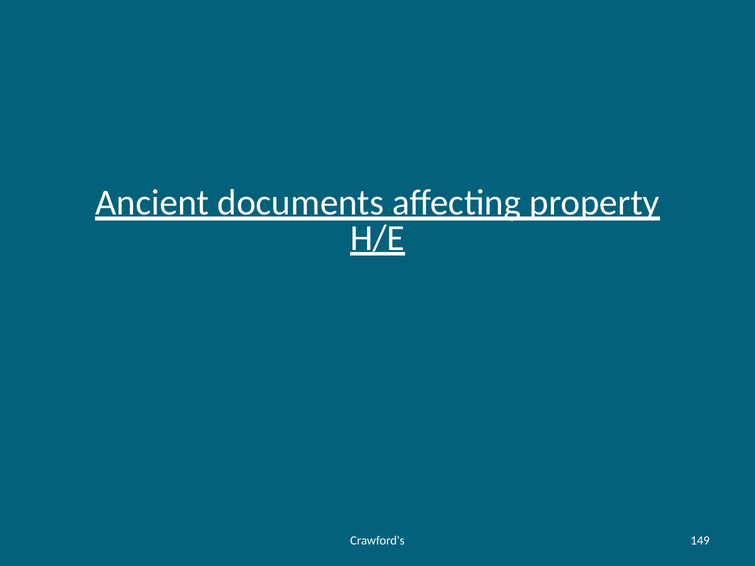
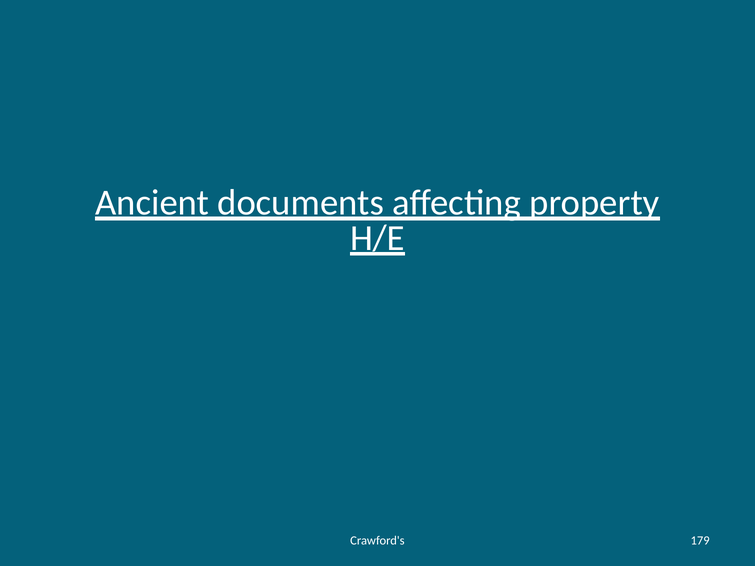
149: 149 -> 179 (700, 541)
